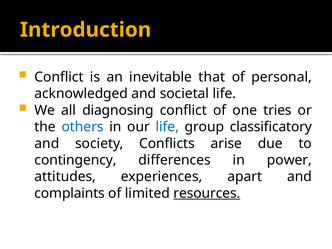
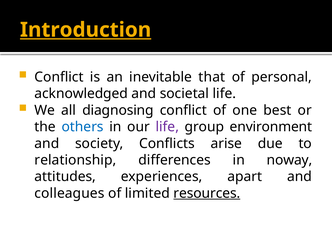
Introduction underline: none -> present (86, 30)
tries: tries -> best (277, 110)
life colour: blue -> purple (167, 127)
classificatory: classificatory -> environment (271, 127)
contingency: contingency -> relationship (75, 160)
power: power -> noway (289, 160)
complaints: complaints -> colleagues (69, 193)
